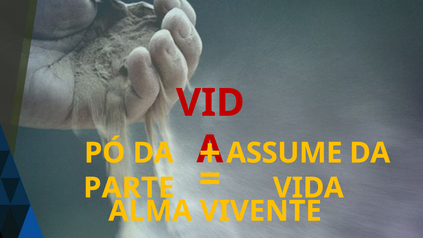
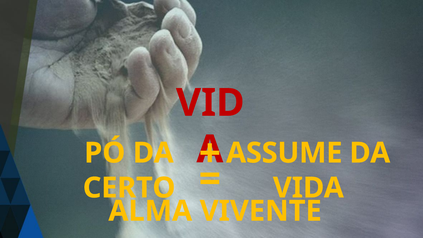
PARTE: PARTE -> CERTO (129, 188)
